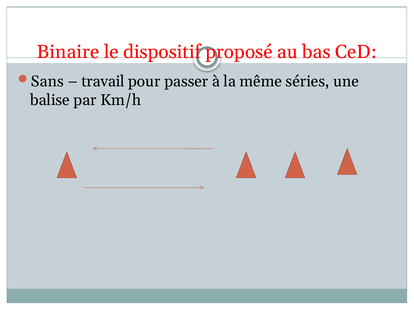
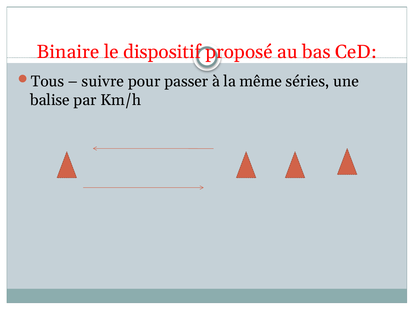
Sans: Sans -> Tous (48, 82)
travail: travail -> suivre (103, 82)
